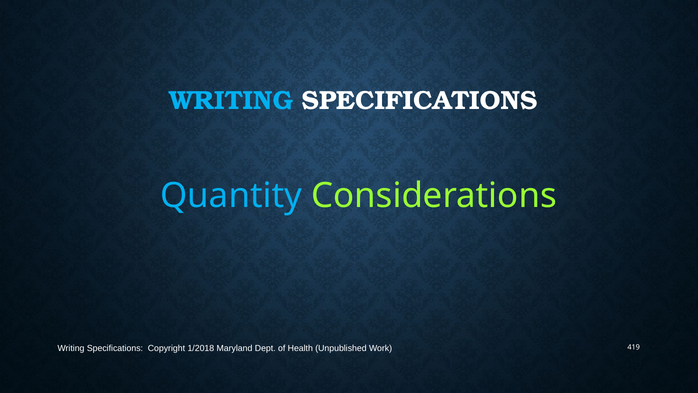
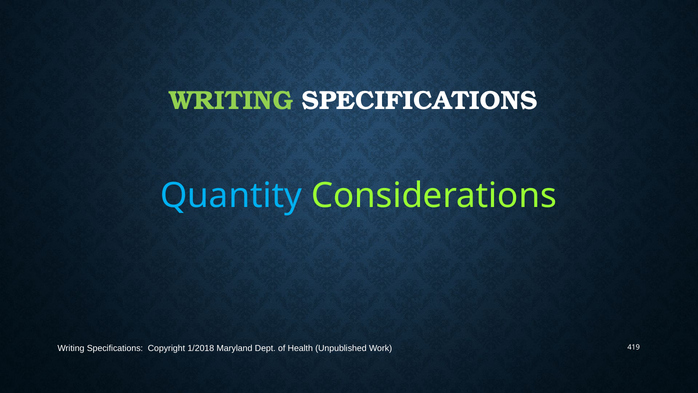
WRITING colour: light blue -> light green (231, 101)
